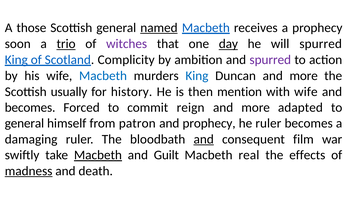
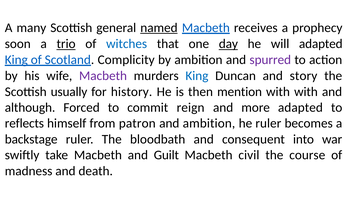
those: those -> many (31, 28)
witches colour: purple -> blue (127, 44)
will spurred: spurred -> adapted (321, 44)
Macbeth colour: blue -> purple (103, 76)
Duncan and more: more -> story (304, 76)
with wife: wife -> with (306, 92)
becomes: becomes -> although (30, 108)
general: general -> reflects (24, 123)
and prophecy: prophecy -> ambition (209, 123)
damaging: damaging -> backstage (31, 139)
and underline: present -> none (204, 139)
film: film -> into (303, 139)
Macbeth underline: present -> none (98, 155)
real: real -> civil (249, 155)
effects: effects -> course (307, 155)
madness underline: present -> none (29, 171)
